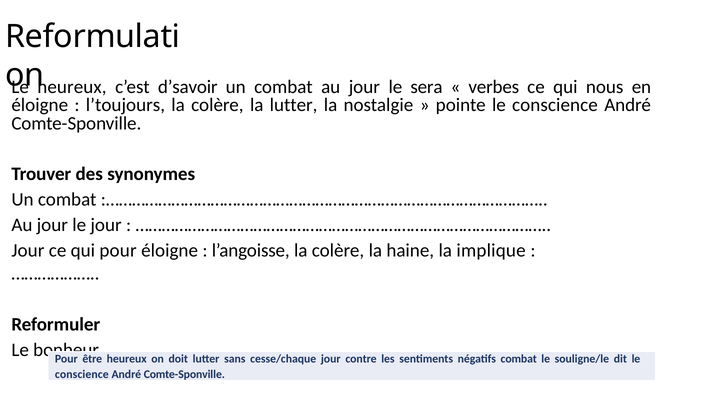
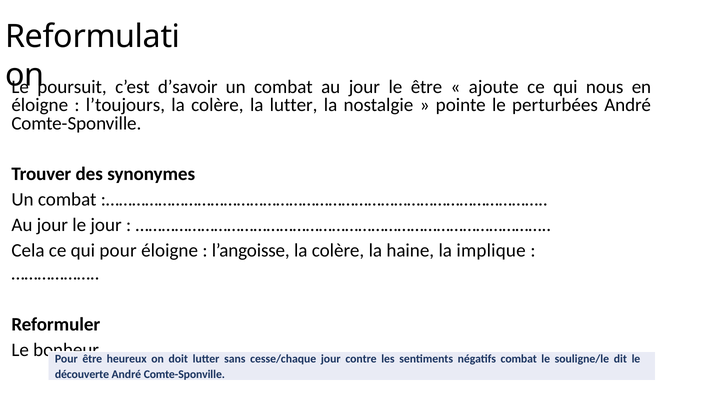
heureux: heureux -> poursuit (72, 87)
le sera: sera -> être (426, 87)
verbes: verbes -> ajoute (494, 87)
pointe le conscience: conscience -> perturbées (555, 105)
Jour: Jour -> Cela (28, 251)
conscience: conscience -> découverte (82, 374)
